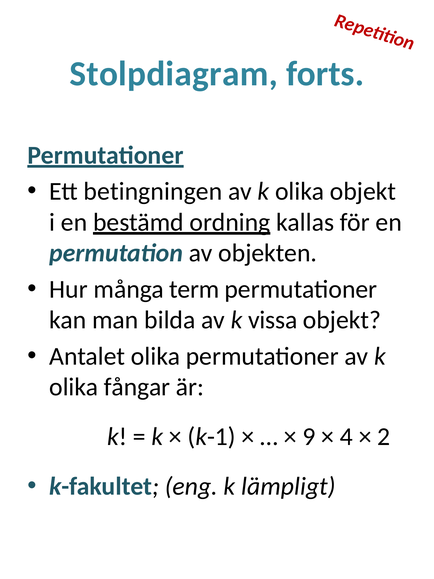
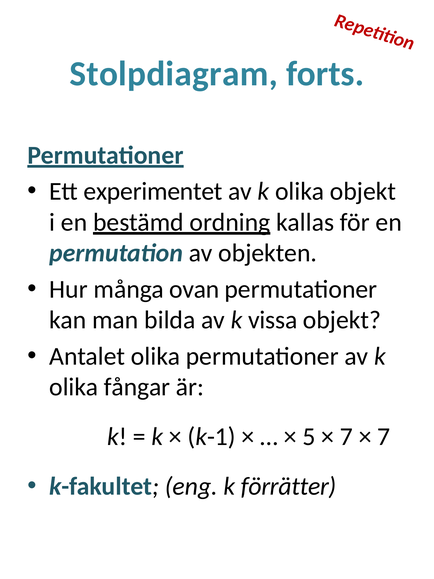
betingningen: betingningen -> experimentet (153, 191)
term: term -> ovan (194, 289)
9: 9 -> 5 (309, 436)
4: 4 -> 7 (346, 436)
2: 2 -> 7 (384, 436)
lämpligt: lämpligt -> förrätter (289, 486)
